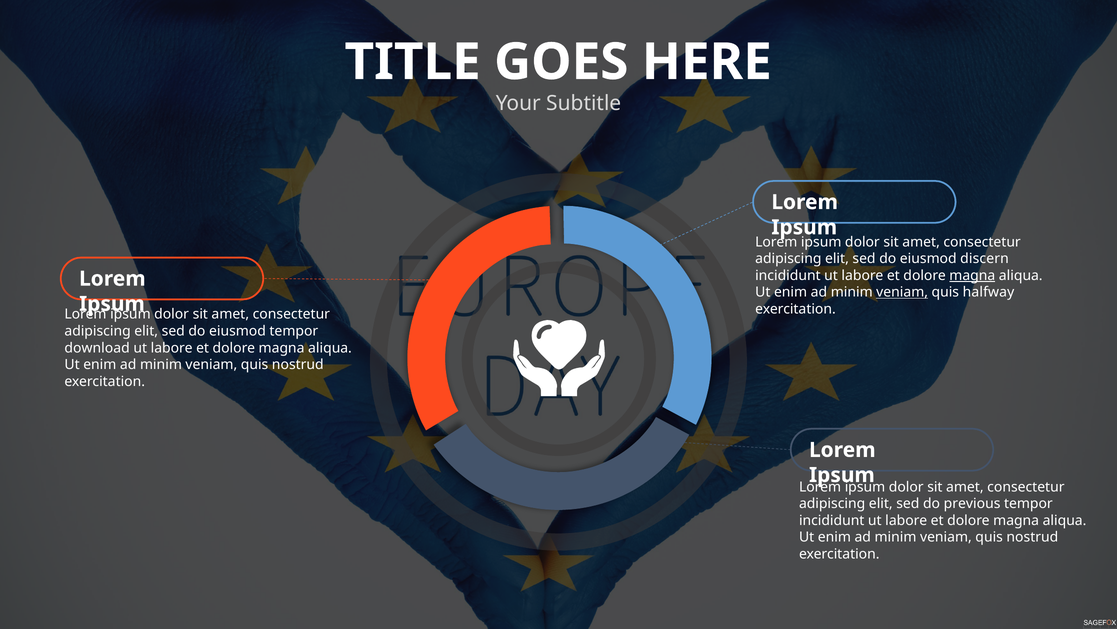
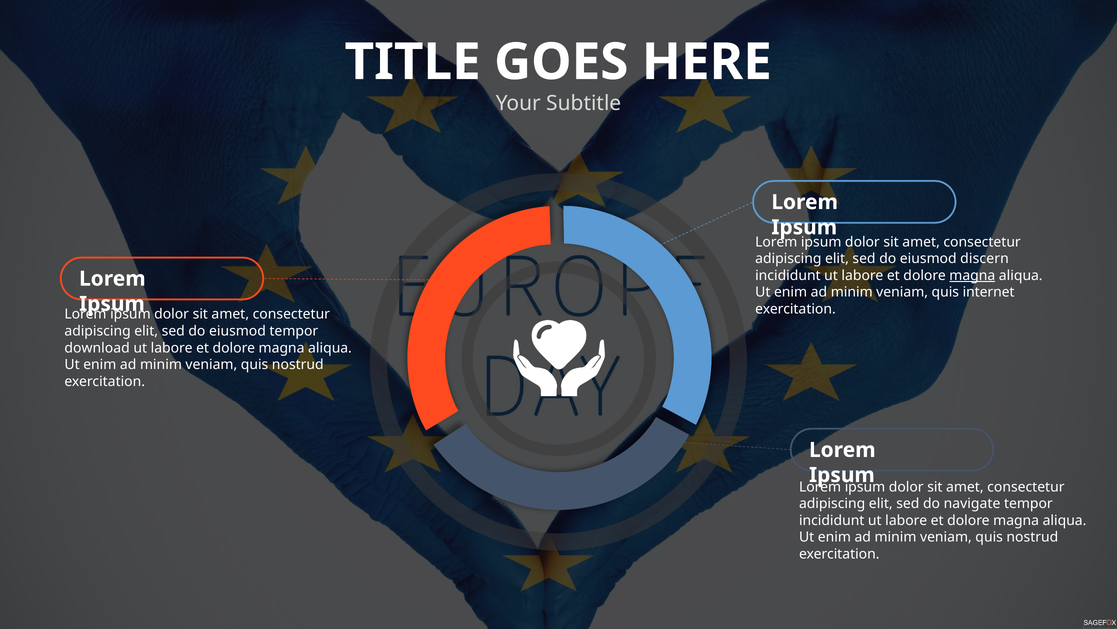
veniam underline: present -> none (902, 292)
halfway: halfway -> internet (989, 292)
previous: previous -> navigate (972, 503)
